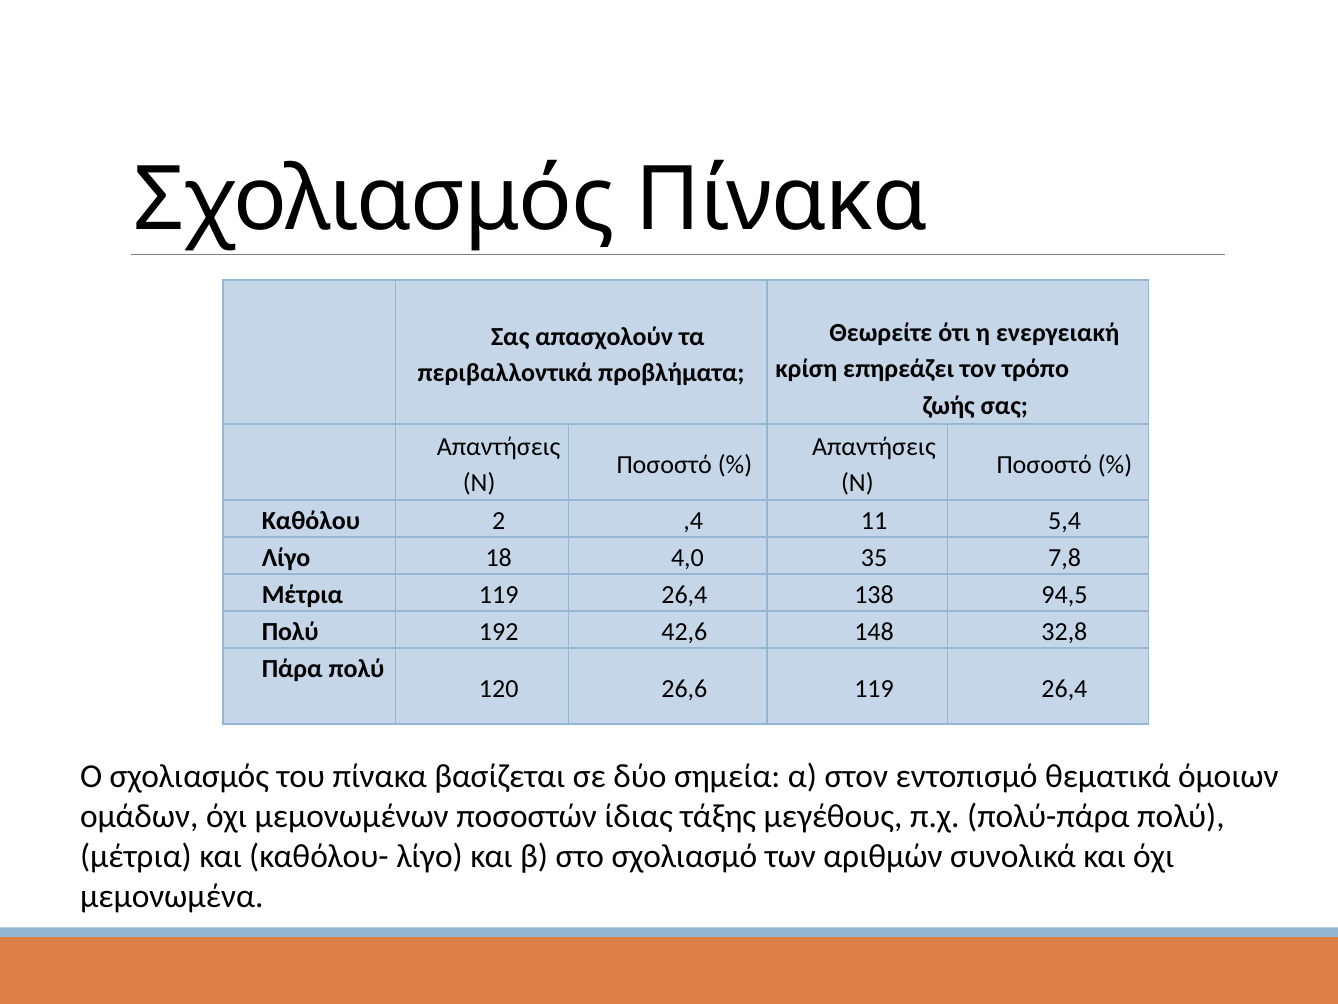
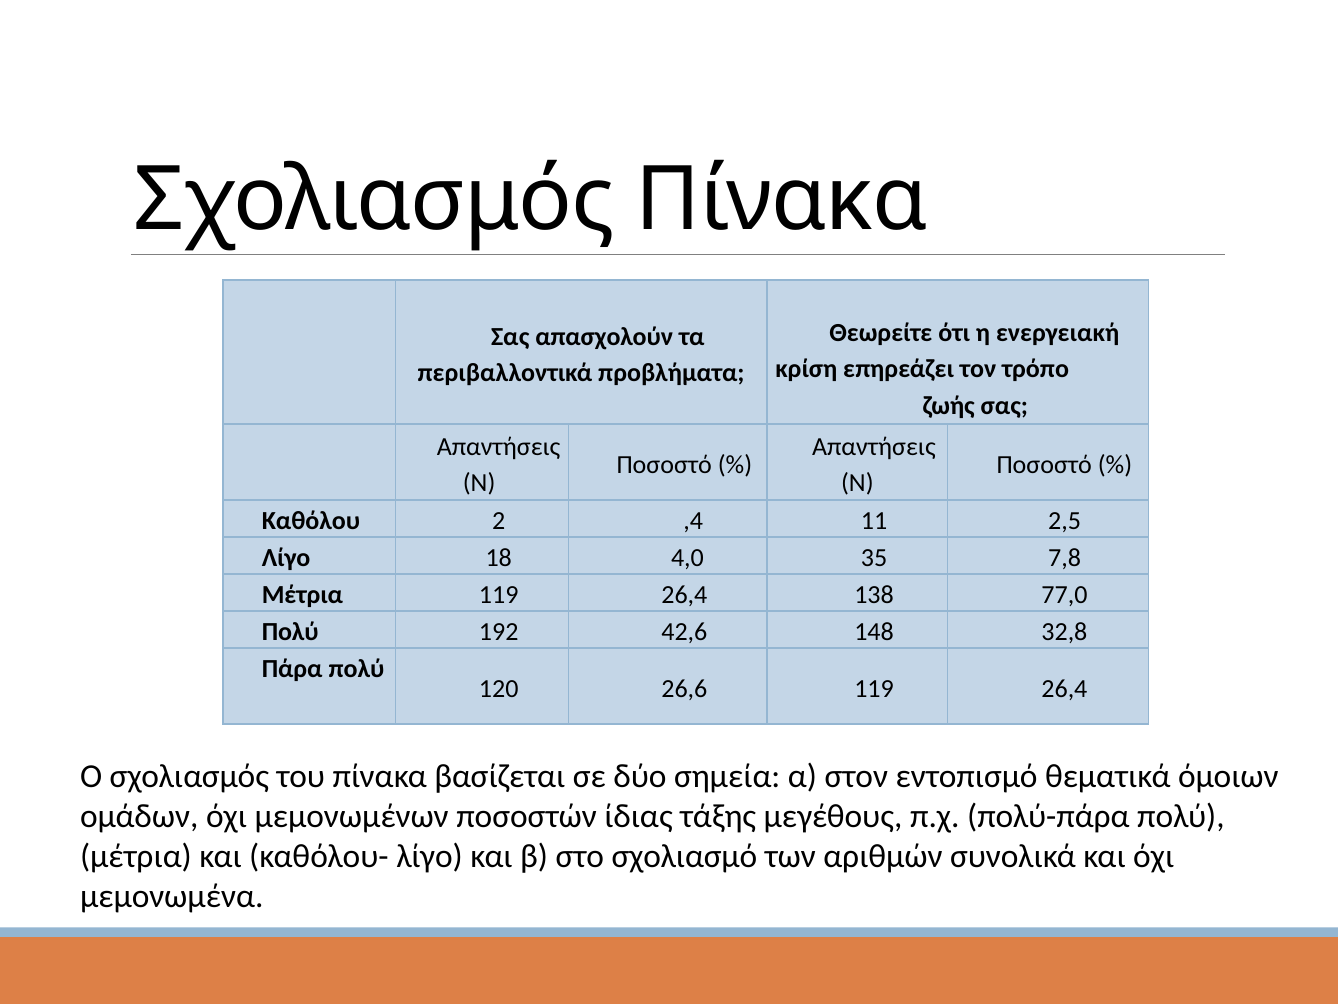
5,4: 5,4 -> 2,5 (1065, 521)
94,5: 94,5 -> 77,0 (1064, 595)
